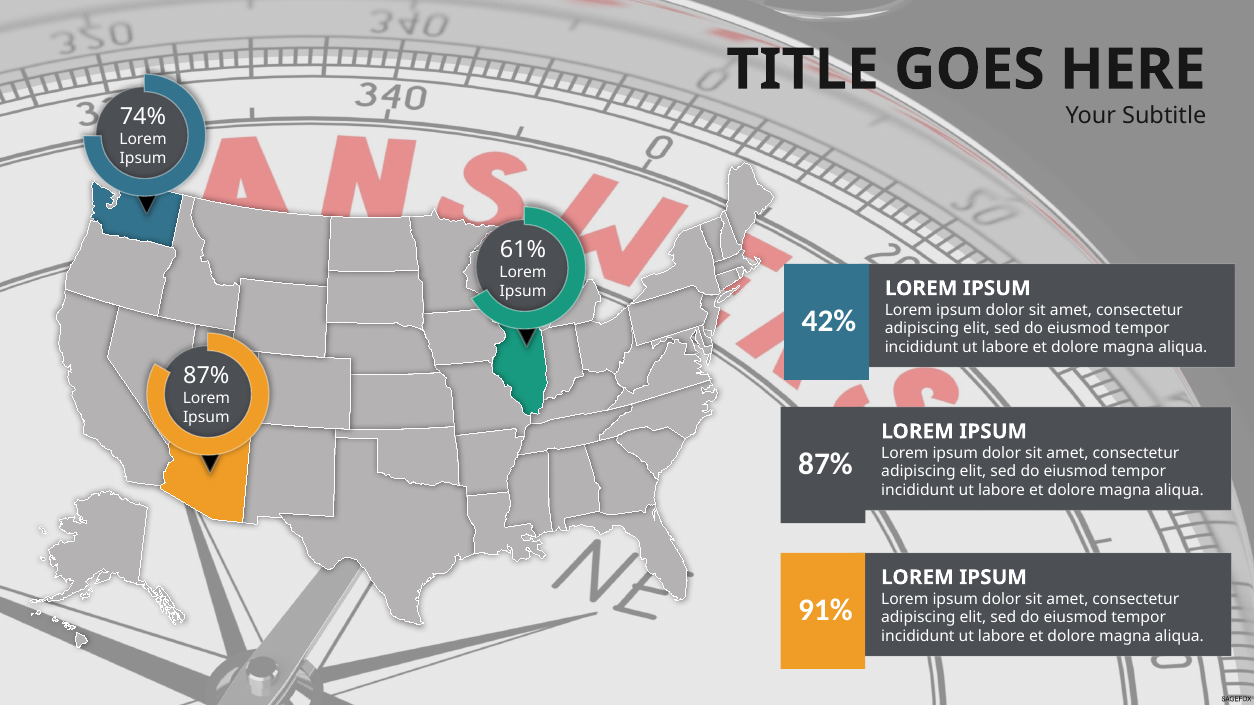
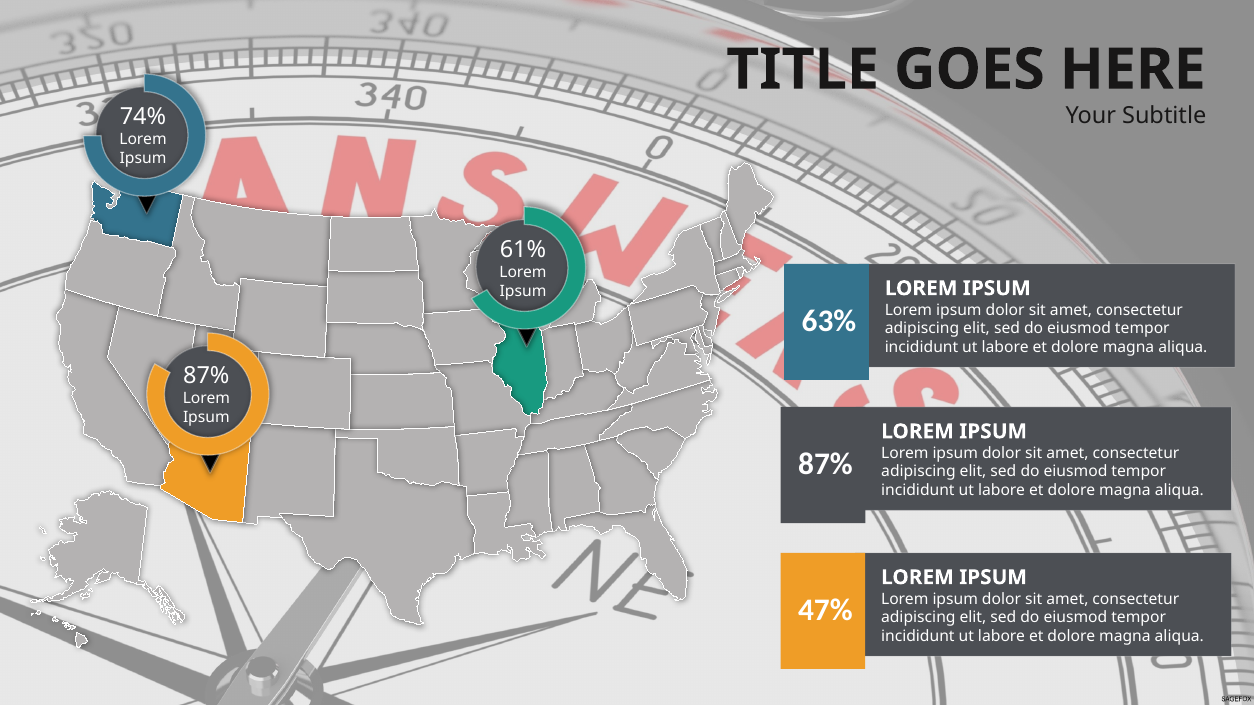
42%: 42% -> 63% (829, 321)
91%: 91% -> 47% (825, 610)
